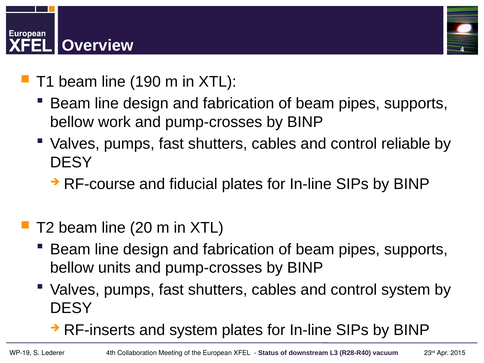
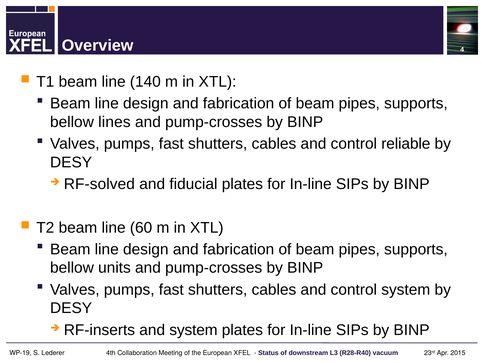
190: 190 -> 140 (145, 82)
work: work -> lines (114, 122)
RF-course: RF-course -> RF-solved (99, 184)
20: 20 -> 60 (141, 228)
